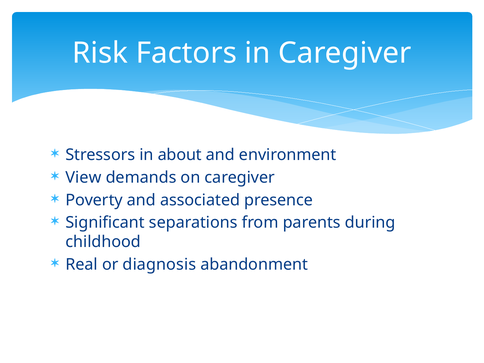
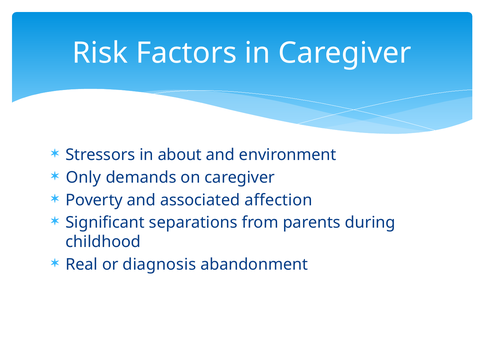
View: View -> Only (83, 177)
presence: presence -> affection (278, 200)
